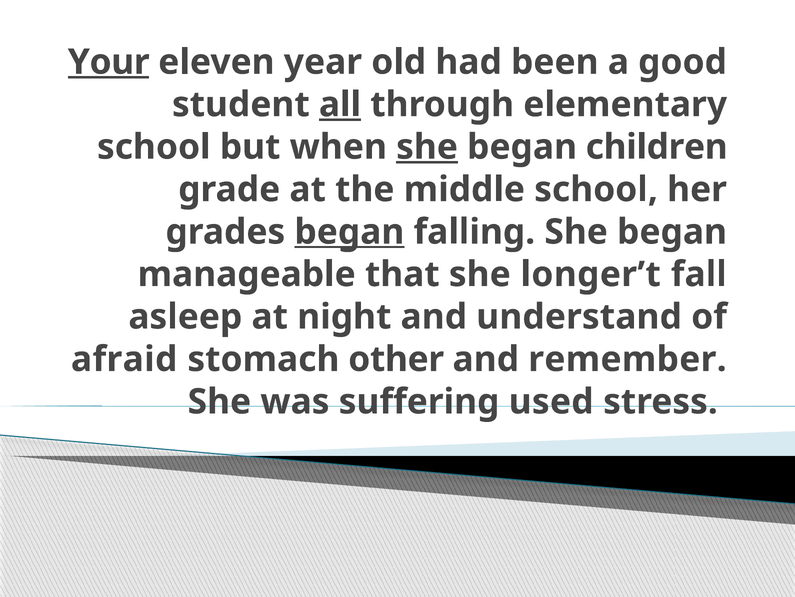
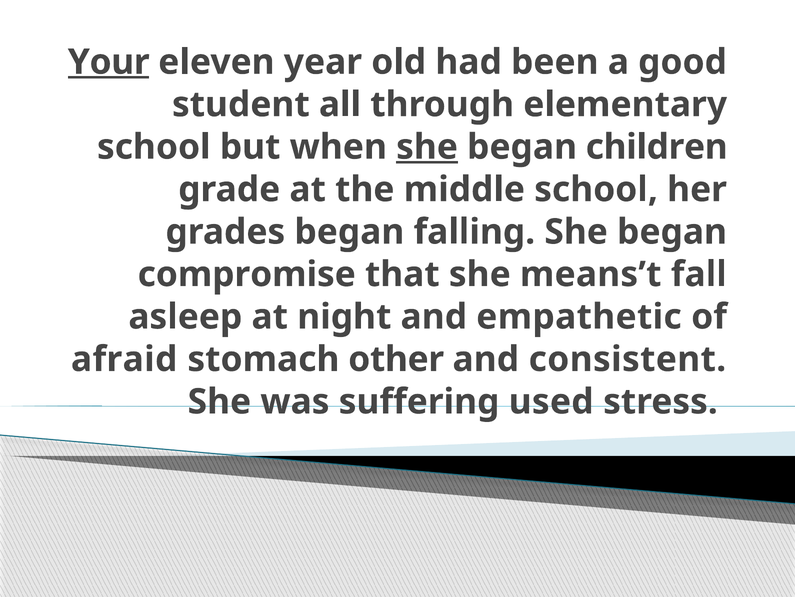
all underline: present -> none (340, 104)
began underline: present -> none (349, 232)
manageable: manageable -> compromise (247, 274)
longer’t: longer’t -> means’t (591, 274)
understand: understand -> empathetic (579, 316)
remember: remember -> consistent (627, 359)
